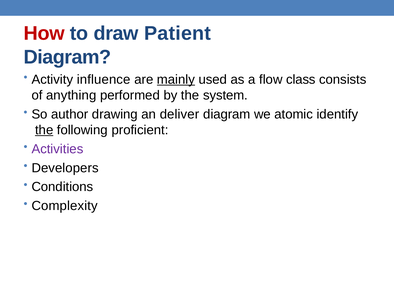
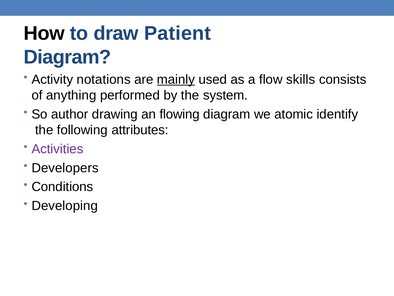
How colour: red -> black (44, 33)
influence: influence -> notations (104, 79)
class: class -> skills (301, 79)
deliver: deliver -> flowing (180, 114)
the underline: present -> none (44, 130)
proficient: proficient -> attributes (140, 130)
Complexity: Complexity -> Developing (65, 205)
